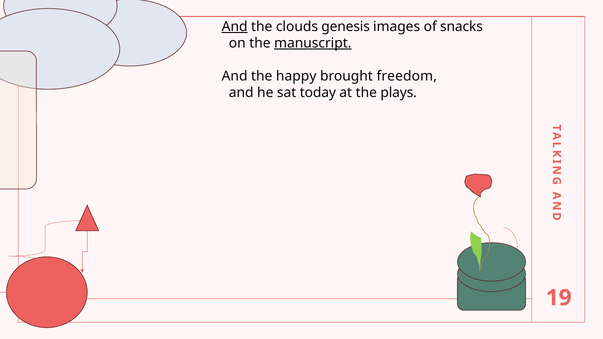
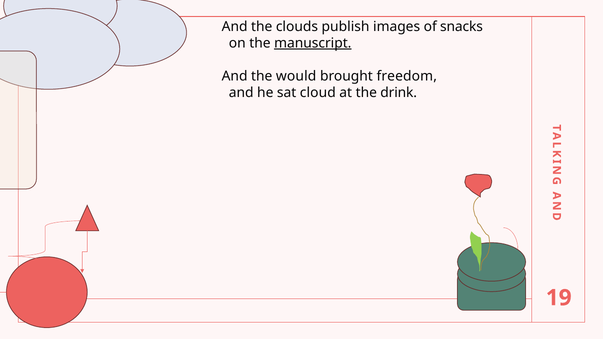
And underline: present -> none (235, 27)
genesis: genesis -> publish (346, 27)
happy: happy -> would (296, 76)
today: today -> cloud (318, 93)
plays: plays -> drink (399, 93)
